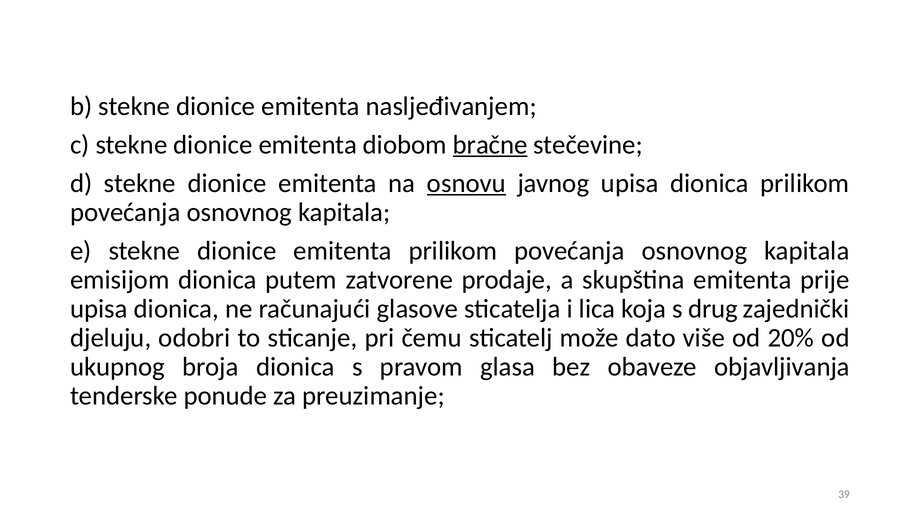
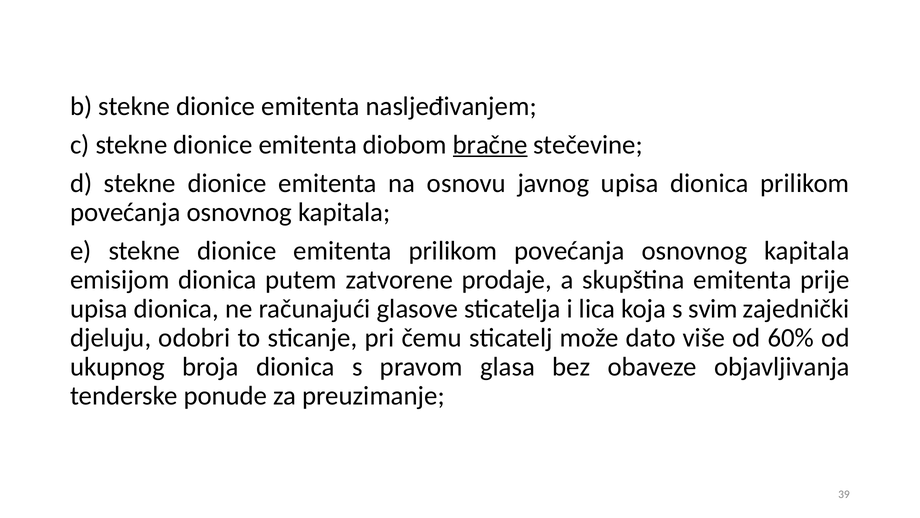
osnovu underline: present -> none (466, 183)
drug: drug -> svim (713, 309)
20%: 20% -> 60% (791, 337)
